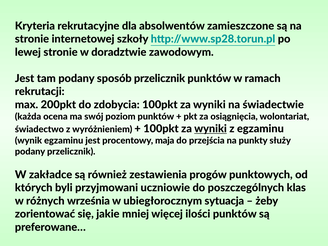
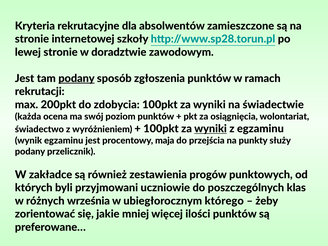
podany underline: none -> present (77, 78)
sposób przelicznik: przelicznik -> zgłoszenia (160, 78)
sytuacja: sytuacja -> którego (224, 201)
